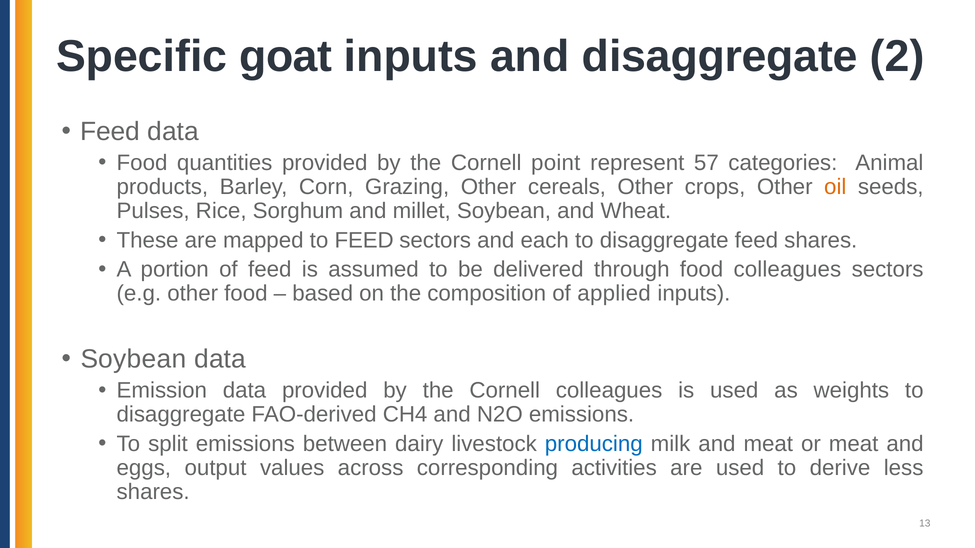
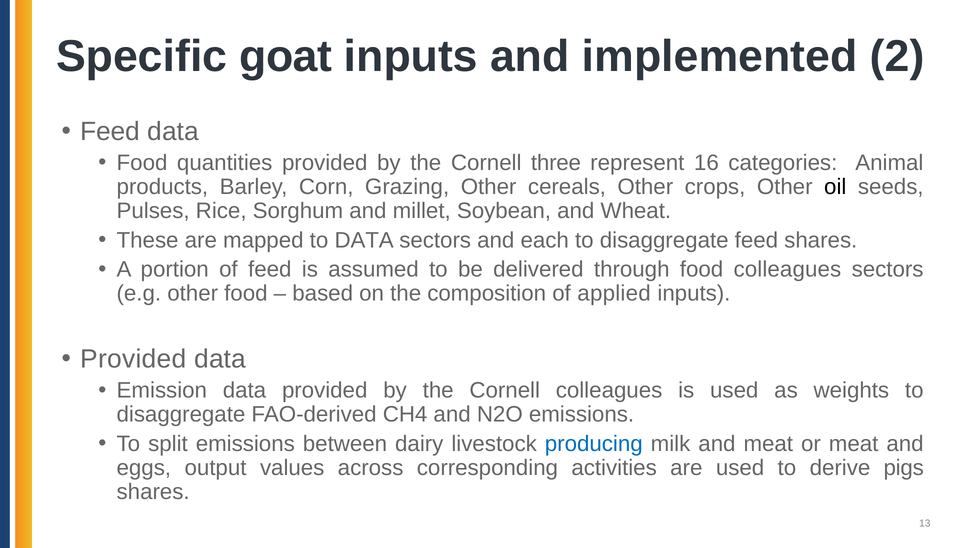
and disaggregate: disaggregate -> implemented (720, 57)
point: point -> three (556, 163)
57: 57 -> 16 (706, 163)
oil colour: orange -> black (835, 187)
to FEED: FEED -> DATA (364, 240)
Soybean: Soybean -> Provided (133, 359)
less: less -> pigs (904, 468)
